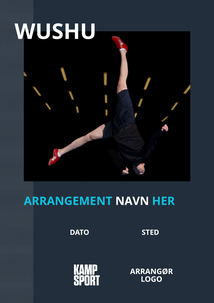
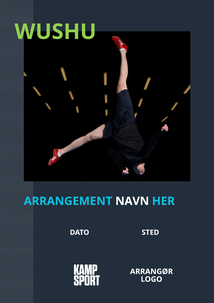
WUSHU colour: white -> light green (55, 32)
